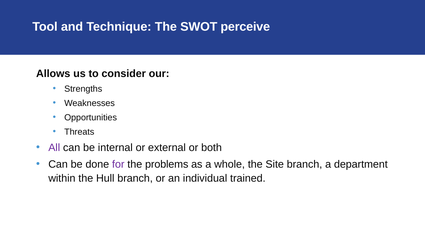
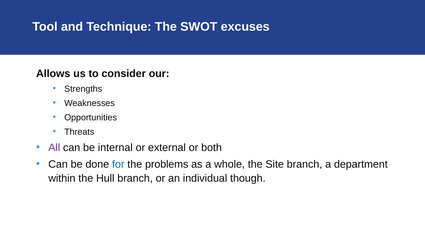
perceive: perceive -> excuses (245, 27)
for colour: purple -> blue (118, 164)
trained: trained -> though (248, 178)
